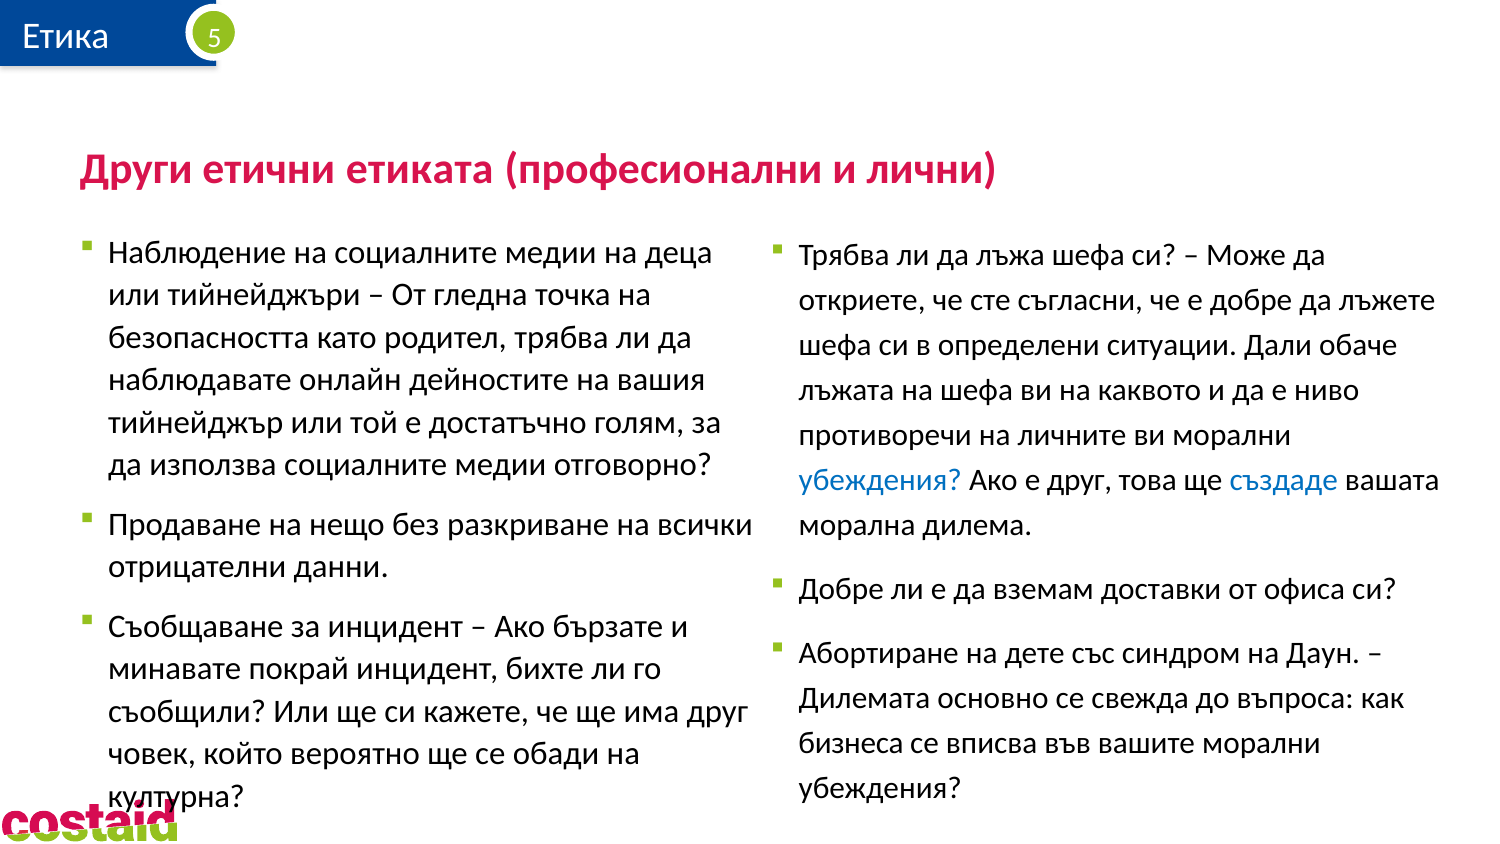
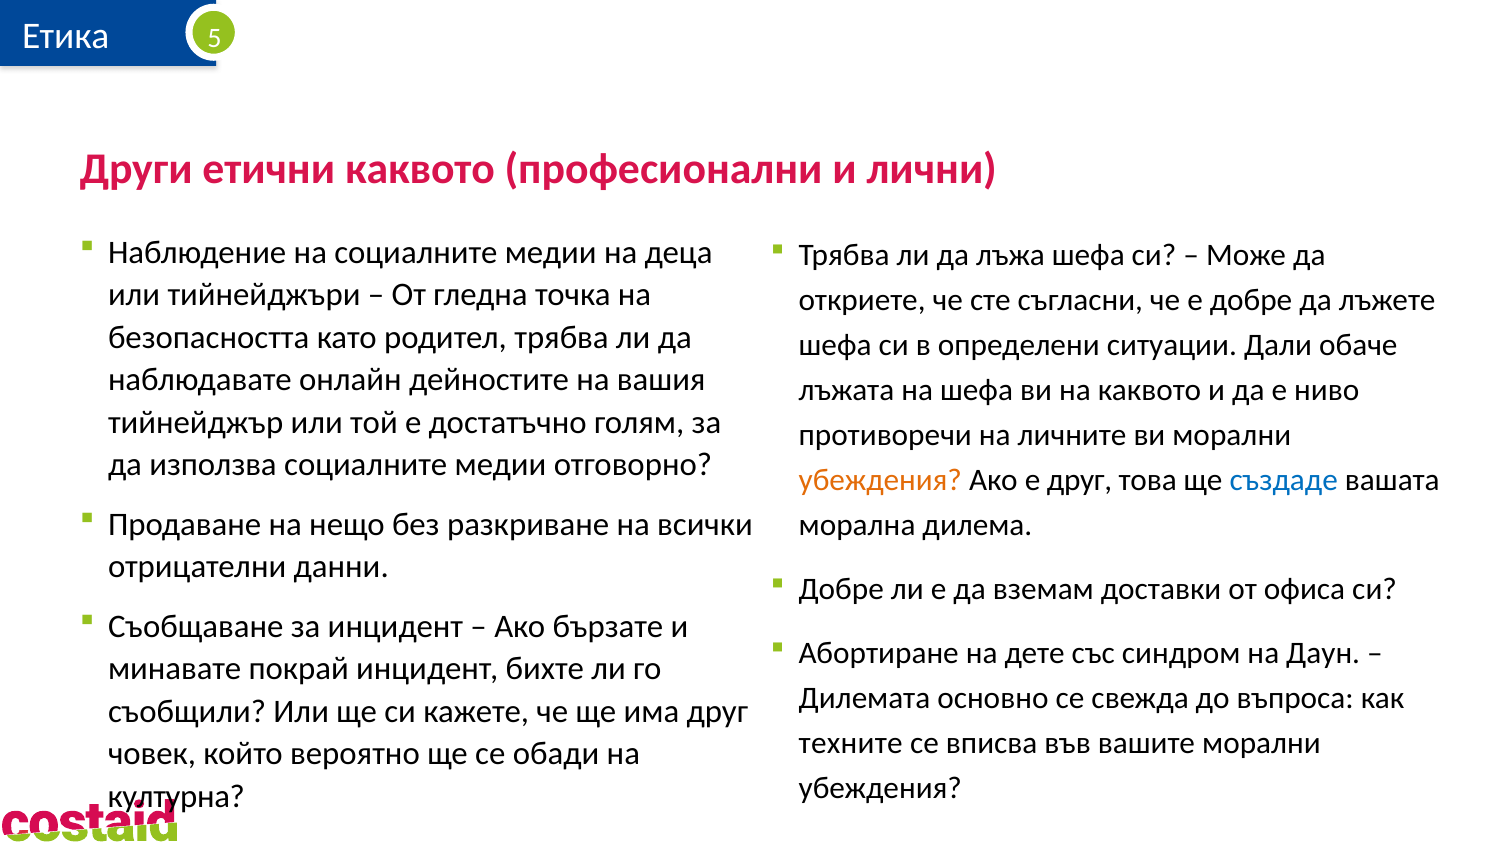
етични етиката: етиката -> каквото (420, 169)
убеждения colour: blue -> orange (880, 481)
бизнеса: бизнеса -> техните (851, 743)
